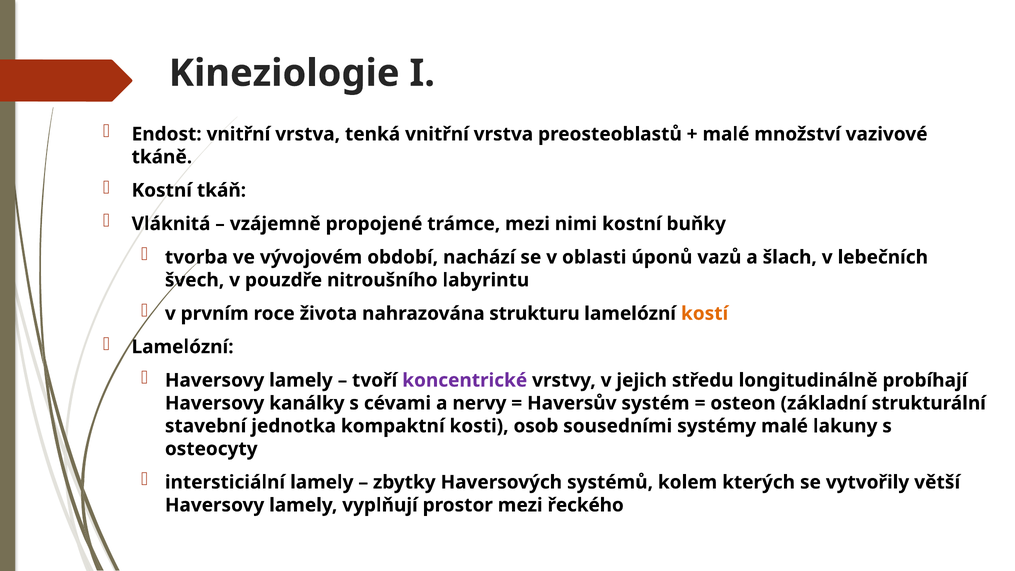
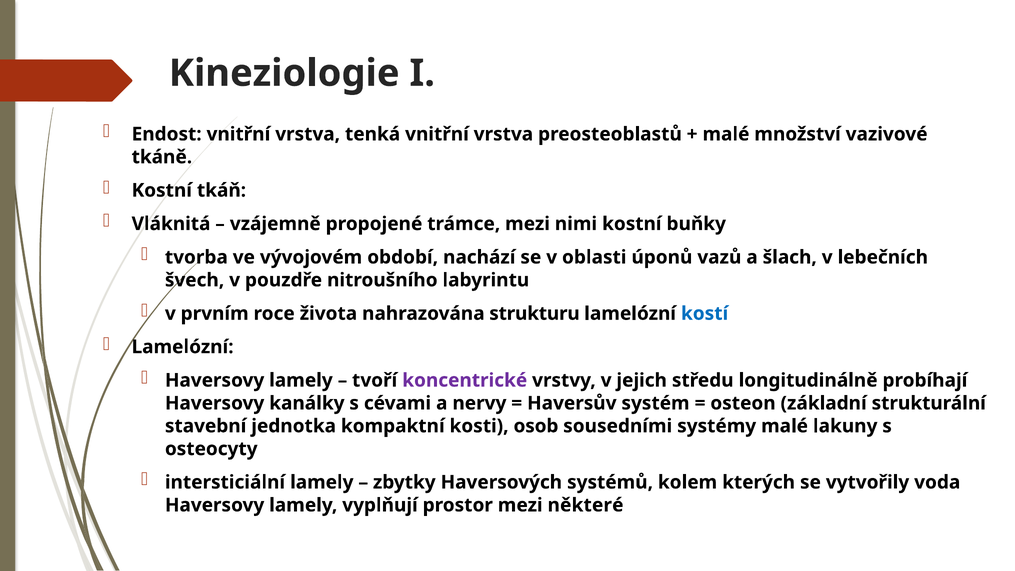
kostí colour: orange -> blue (705, 313)
větší: větší -> voda (937, 482)
řeckého: řeckého -> některé (585, 505)
